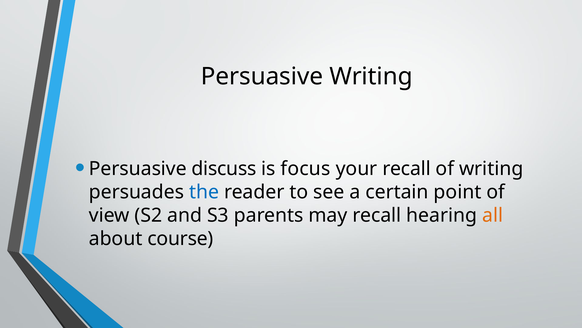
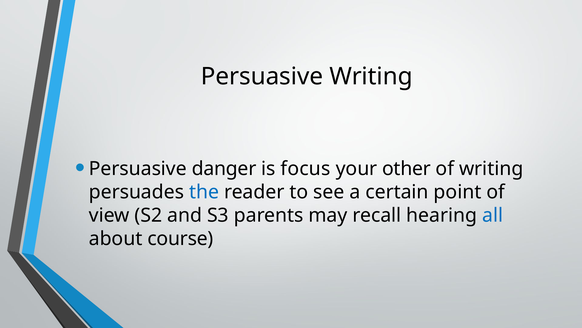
discuss: discuss -> danger (224, 168)
your recall: recall -> other (407, 168)
all colour: orange -> blue (493, 215)
